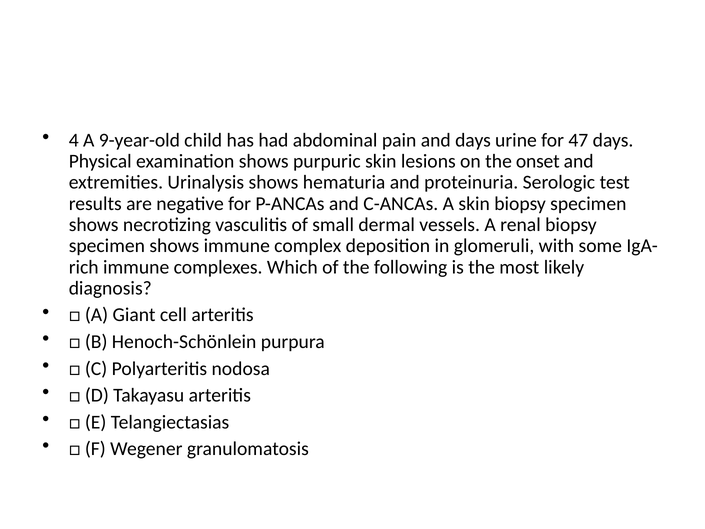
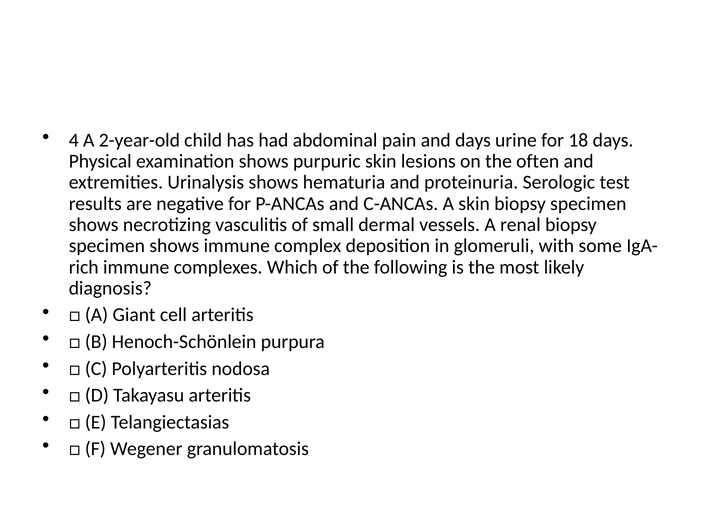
9-year-old: 9-year-old -> 2-year-old (139, 140)
47: 47 -> 18 (578, 140)
onset: onset -> often (538, 161)
